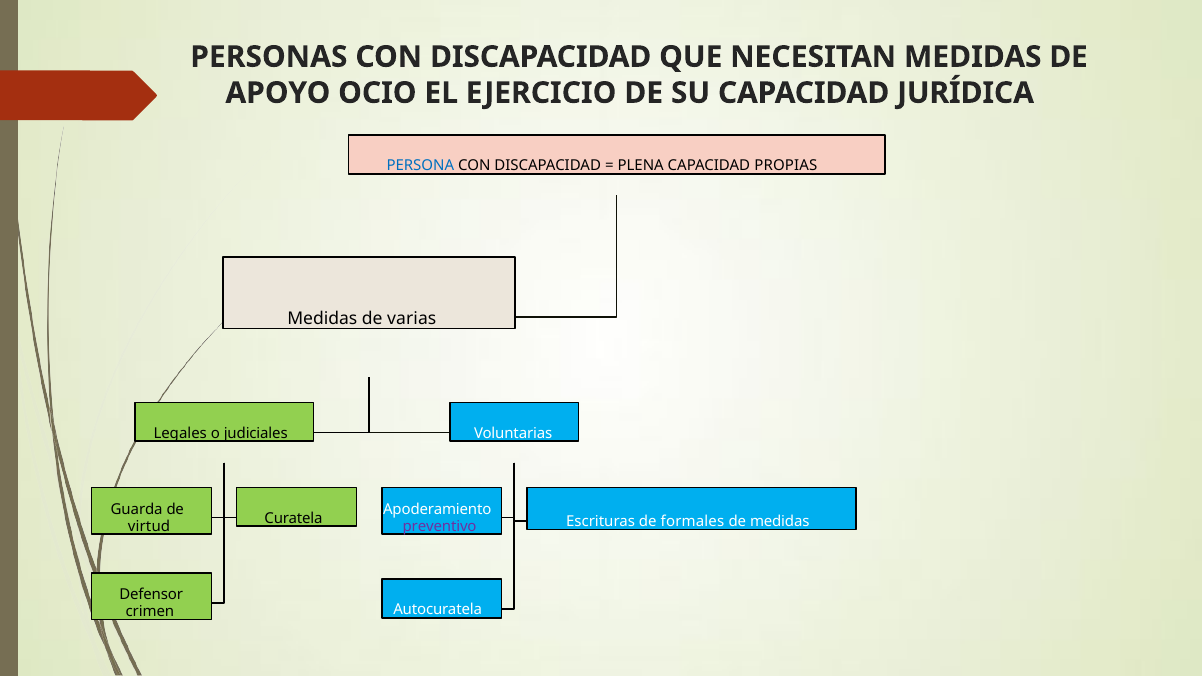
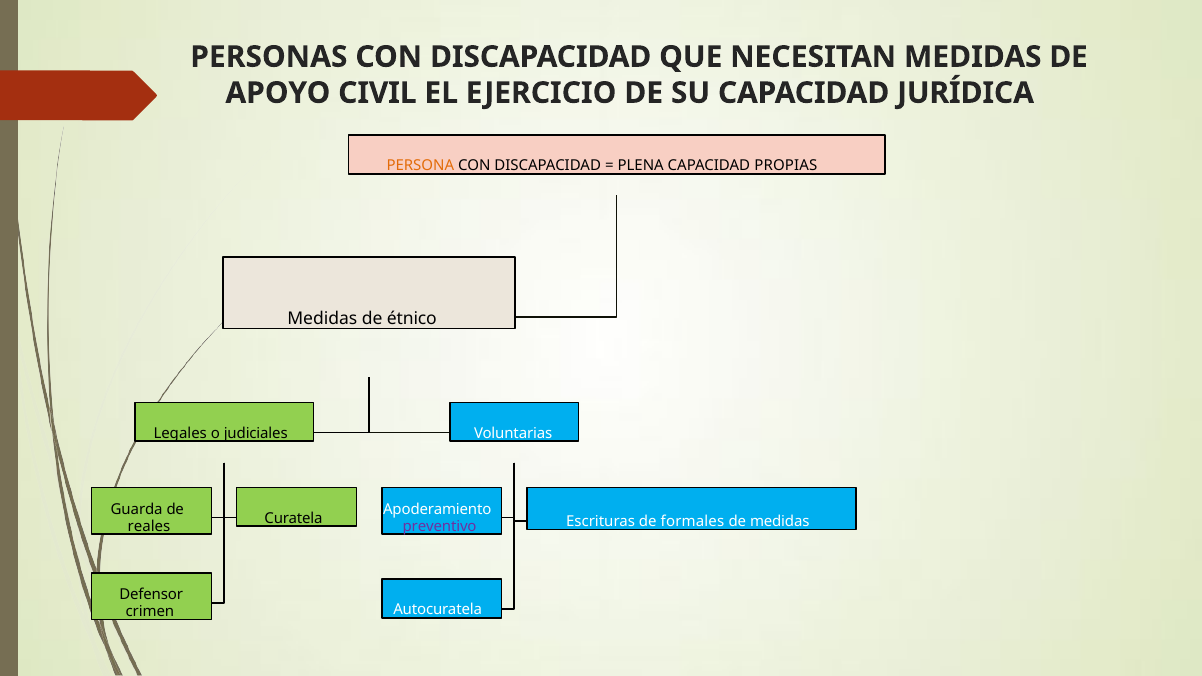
OCIO: OCIO -> CIVIL (377, 93)
PERSONA colour: blue -> orange (420, 166)
varias: varias -> étnico (412, 319)
virtud: virtud -> reales (149, 526)
